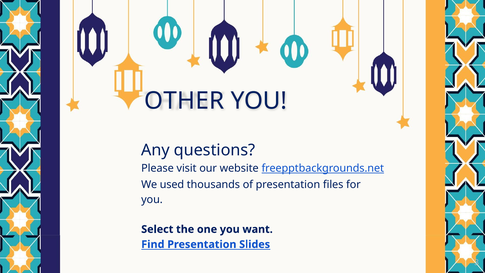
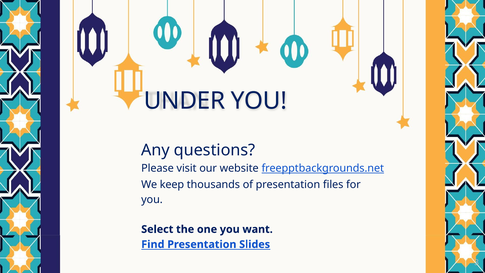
OTHER: OTHER -> UNDER (184, 101)
used: used -> keep (172, 185)
